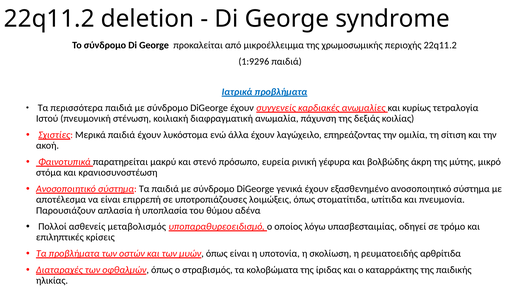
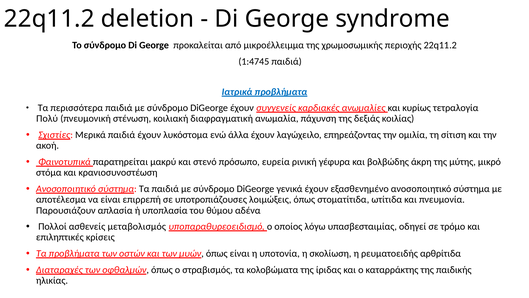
1:9296: 1:9296 -> 1:4745 (254, 62)
Ιστού: Ιστού -> Πολύ (47, 119)
